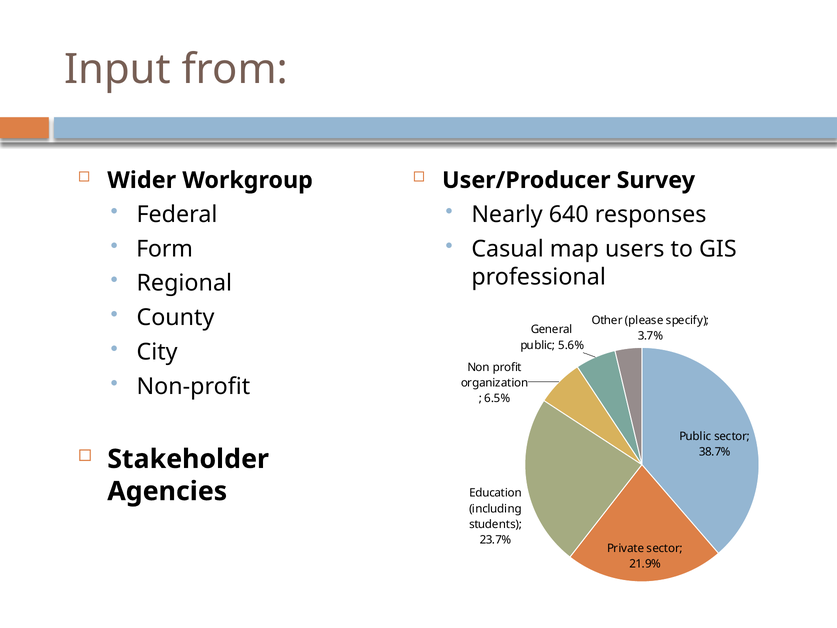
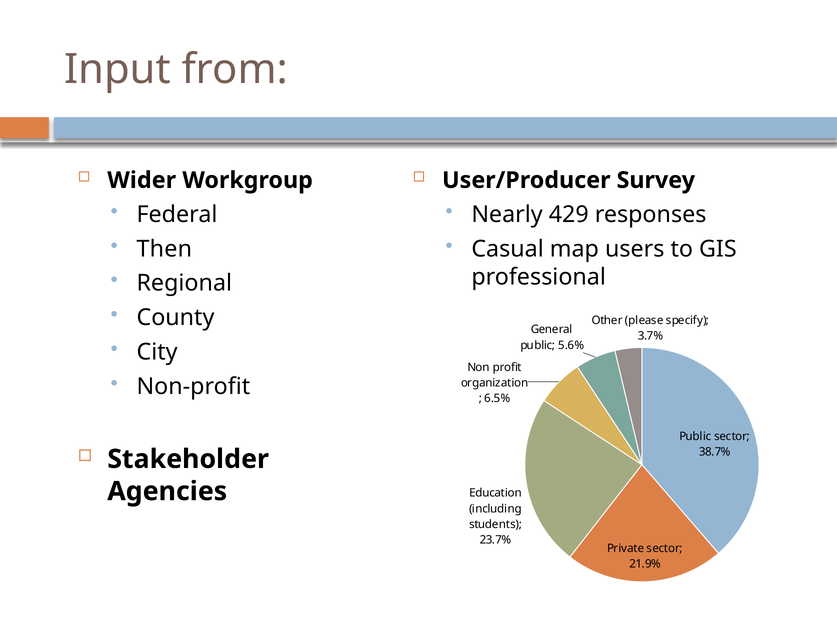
640: 640 -> 429 (569, 214)
Form: Form -> Then (164, 249)
